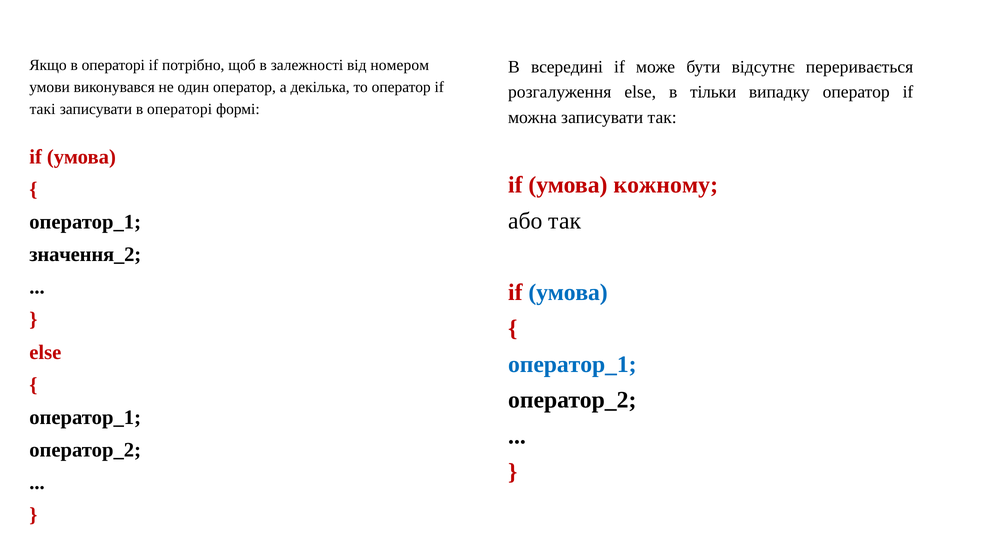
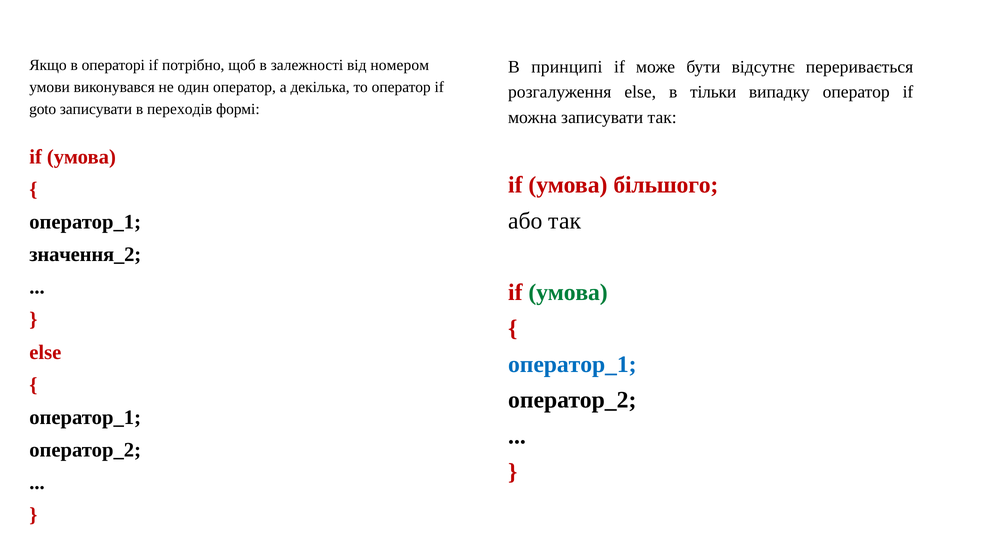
всередині: всередині -> принципі (567, 67)
такі: такі -> goto (43, 109)
записувати в операторі: операторі -> переходів (180, 109)
кожному: кожному -> більшого (666, 185)
умова colour: blue -> green (568, 293)
